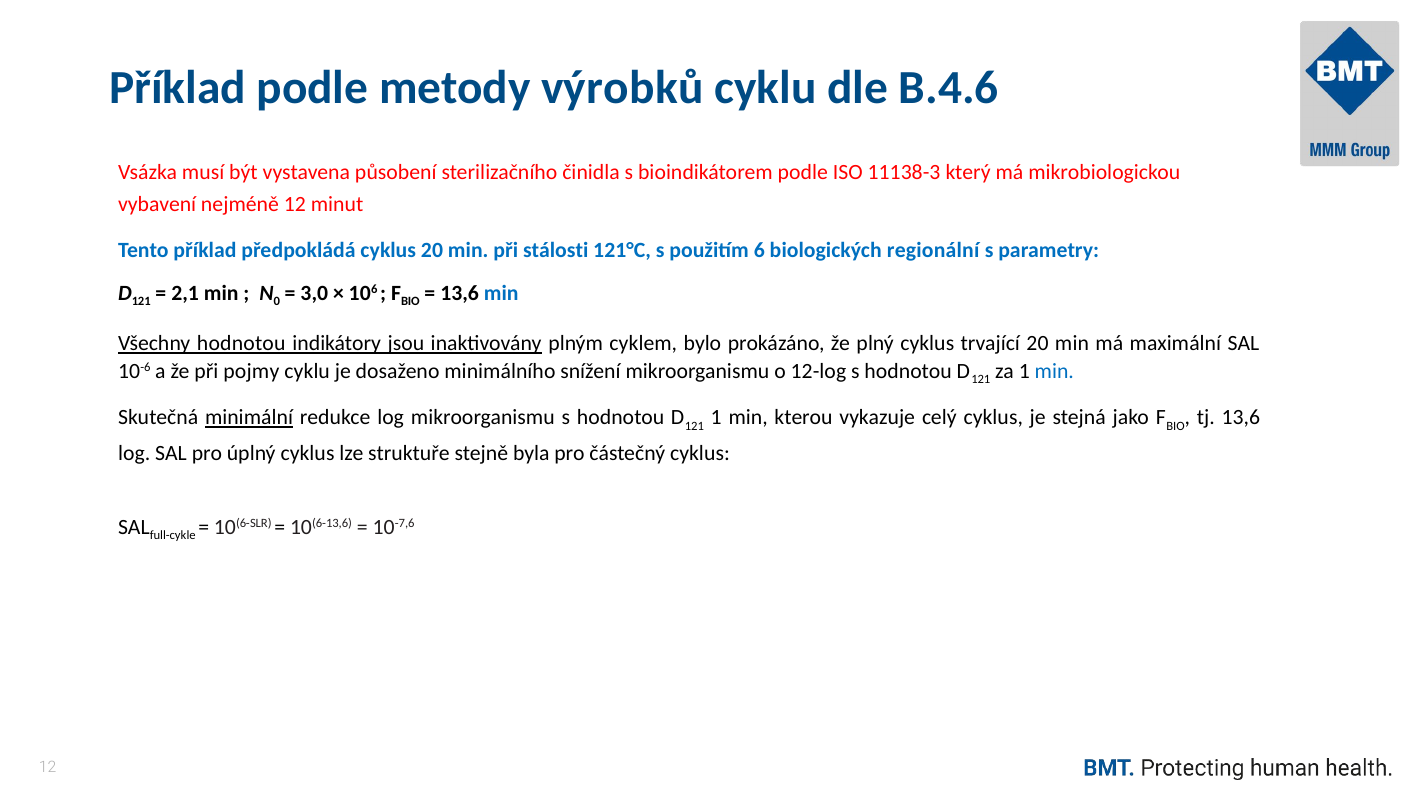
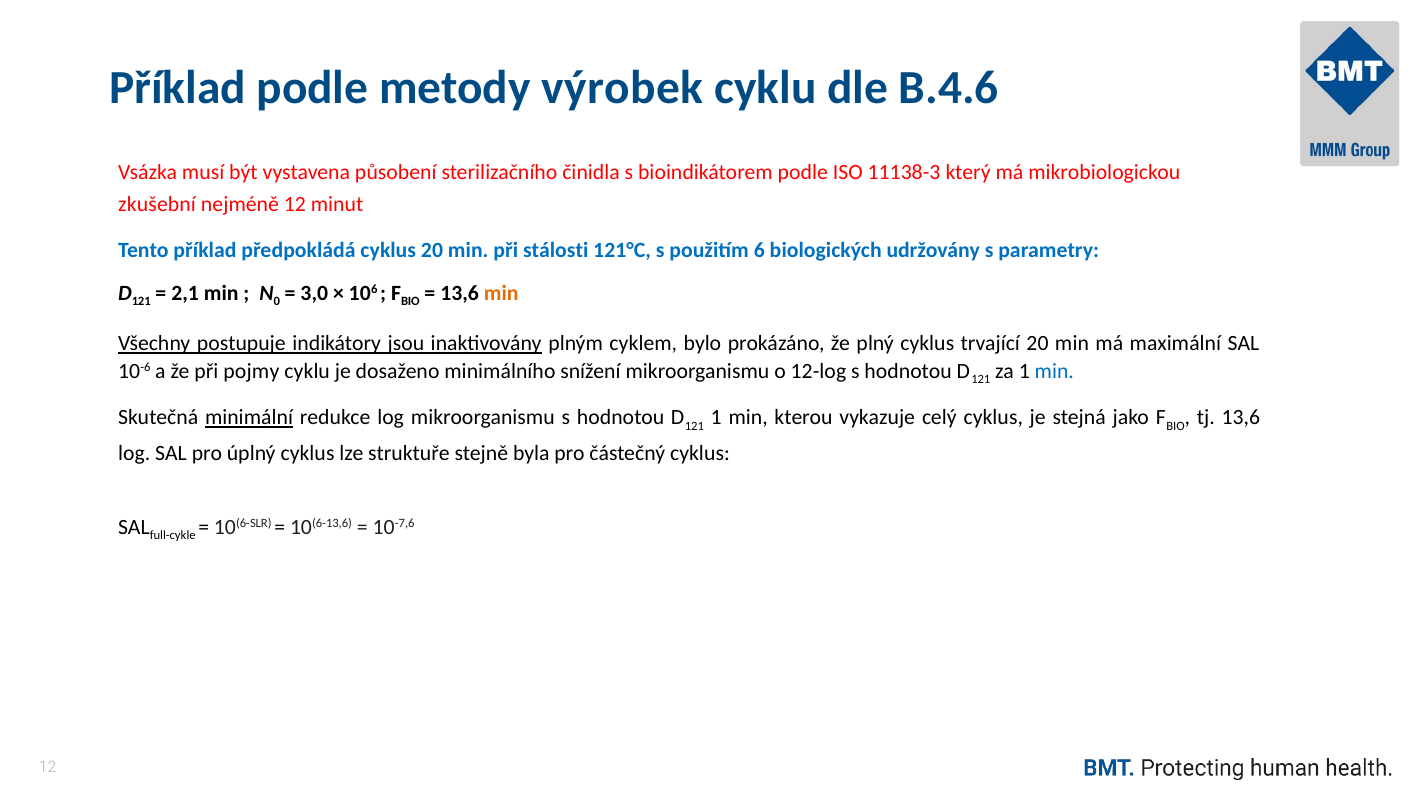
výrobků: výrobků -> výrobek (622, 88)
vybavení: vybavení -> zkušební (157, 204)
regionální: regionální -> udržovány (933, 250)
min colour: blue -> orange (501, 293)
Všechny hodnotou: hodnotou -> postupuje (241, 343)
